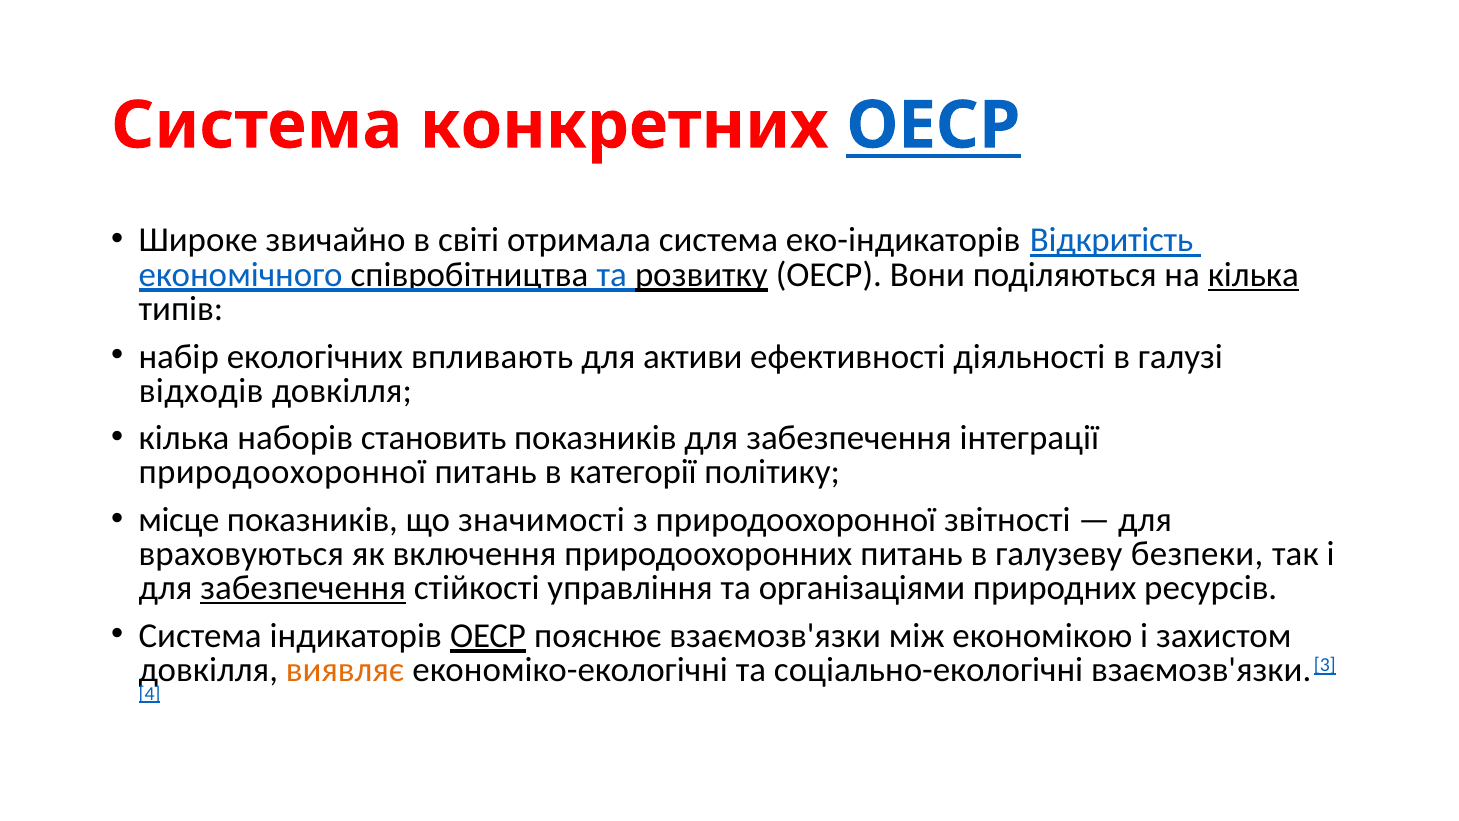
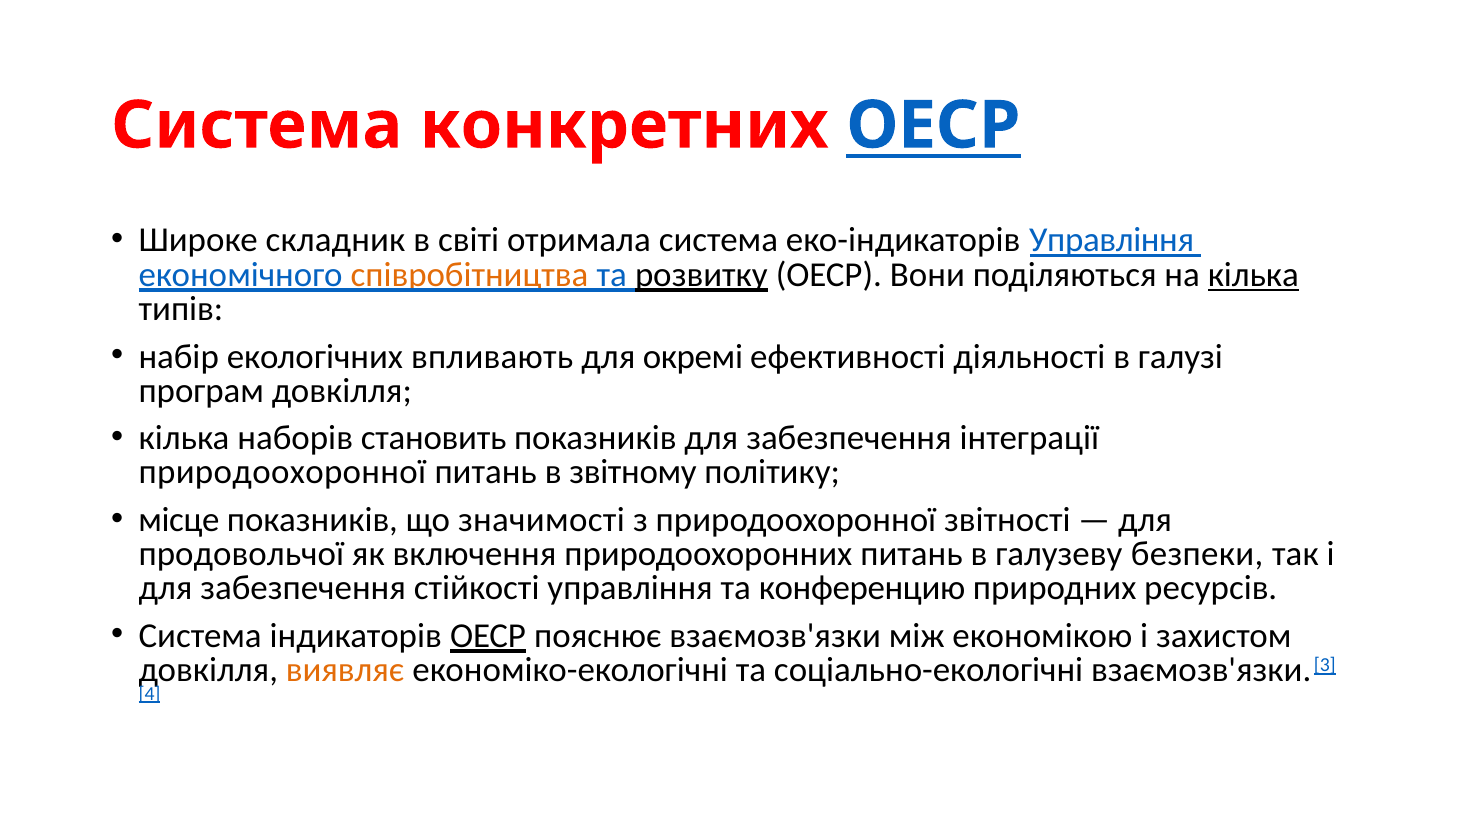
звичайно: звичайно -> складник (336, 240)
еко-індикаторів Відкритість: Відкритість -> Управління (1112, 240)
співробітництва colour: black -> orange (470, 275)
активи: активи -> окремі (693, 357)
відходів: відходів -> програм (201, 391)
категорії: категорії -> звітному (633, 472)
враховуються: враховуються -> продовольчої (241, 554)
забезпечення underline: present -> none (303, 588)
організаціями: організаціями -> конференцию (862, 588)
